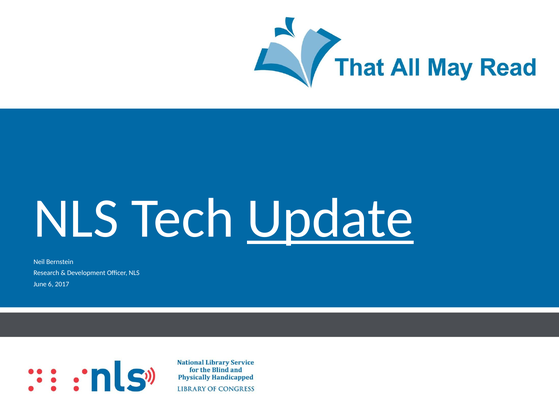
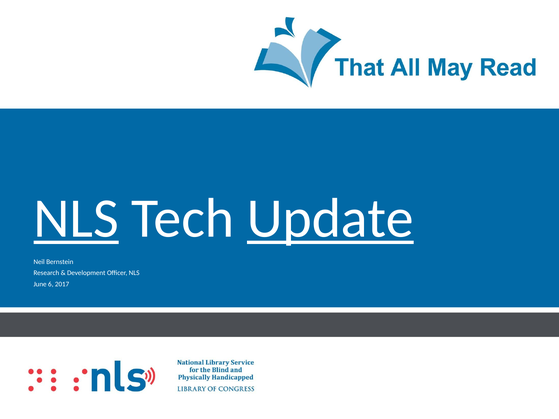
NLS underline: none -> present (76, 218)
